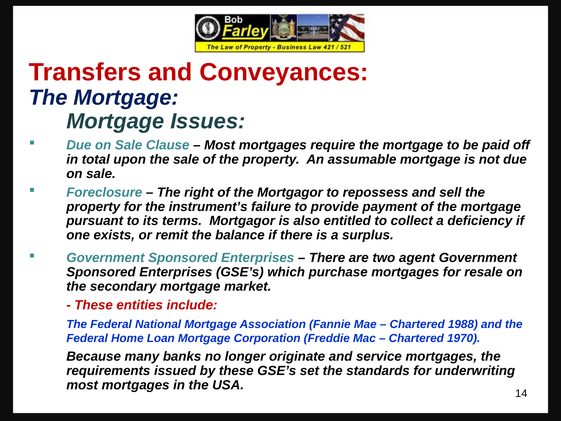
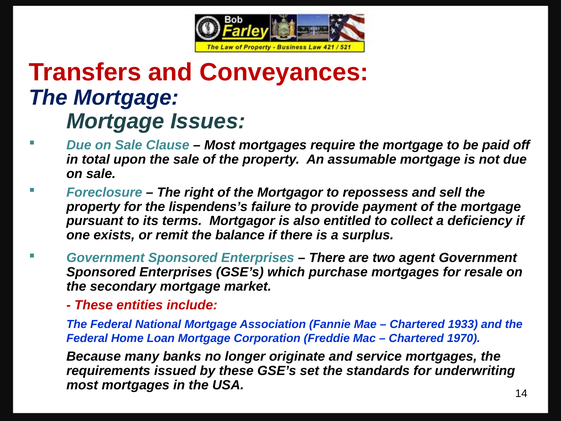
instrument’s: instrument’s -> lispendens’s (208, 207)
1988: 1988 -> 1933 (463, 324)
